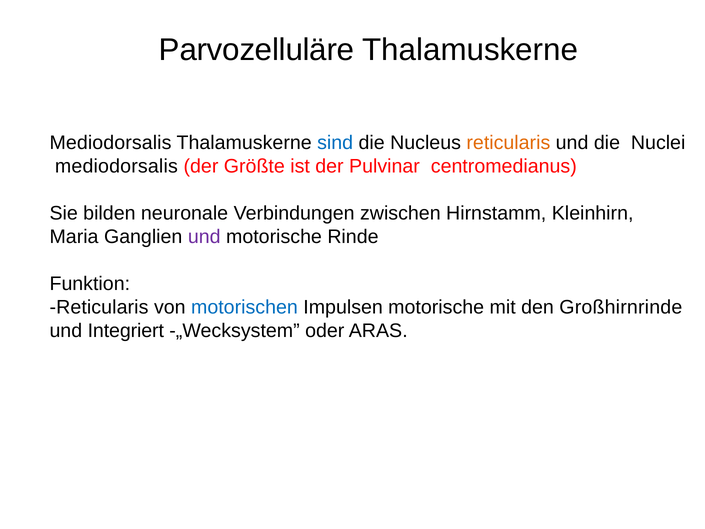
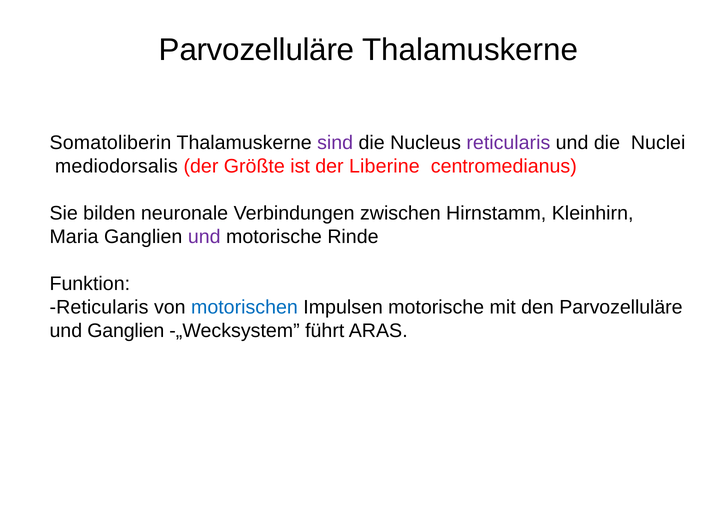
Mediodorsalis: Mediodorsalis -> Somatoliberin (110, 143)
sind colour: blue -> purple (335, 143)
reticularis colour: orange -> purple (508, 143)
Pulvinar: Pulvinar -> Liberine (384, 166)
den Großhirnrinde: Großhirnrinde -> Parvozelluläre (621, 307)
und Integriert: Integriert -> Ganglien (126, 331)
oder: oder -> führt (325, 331)
